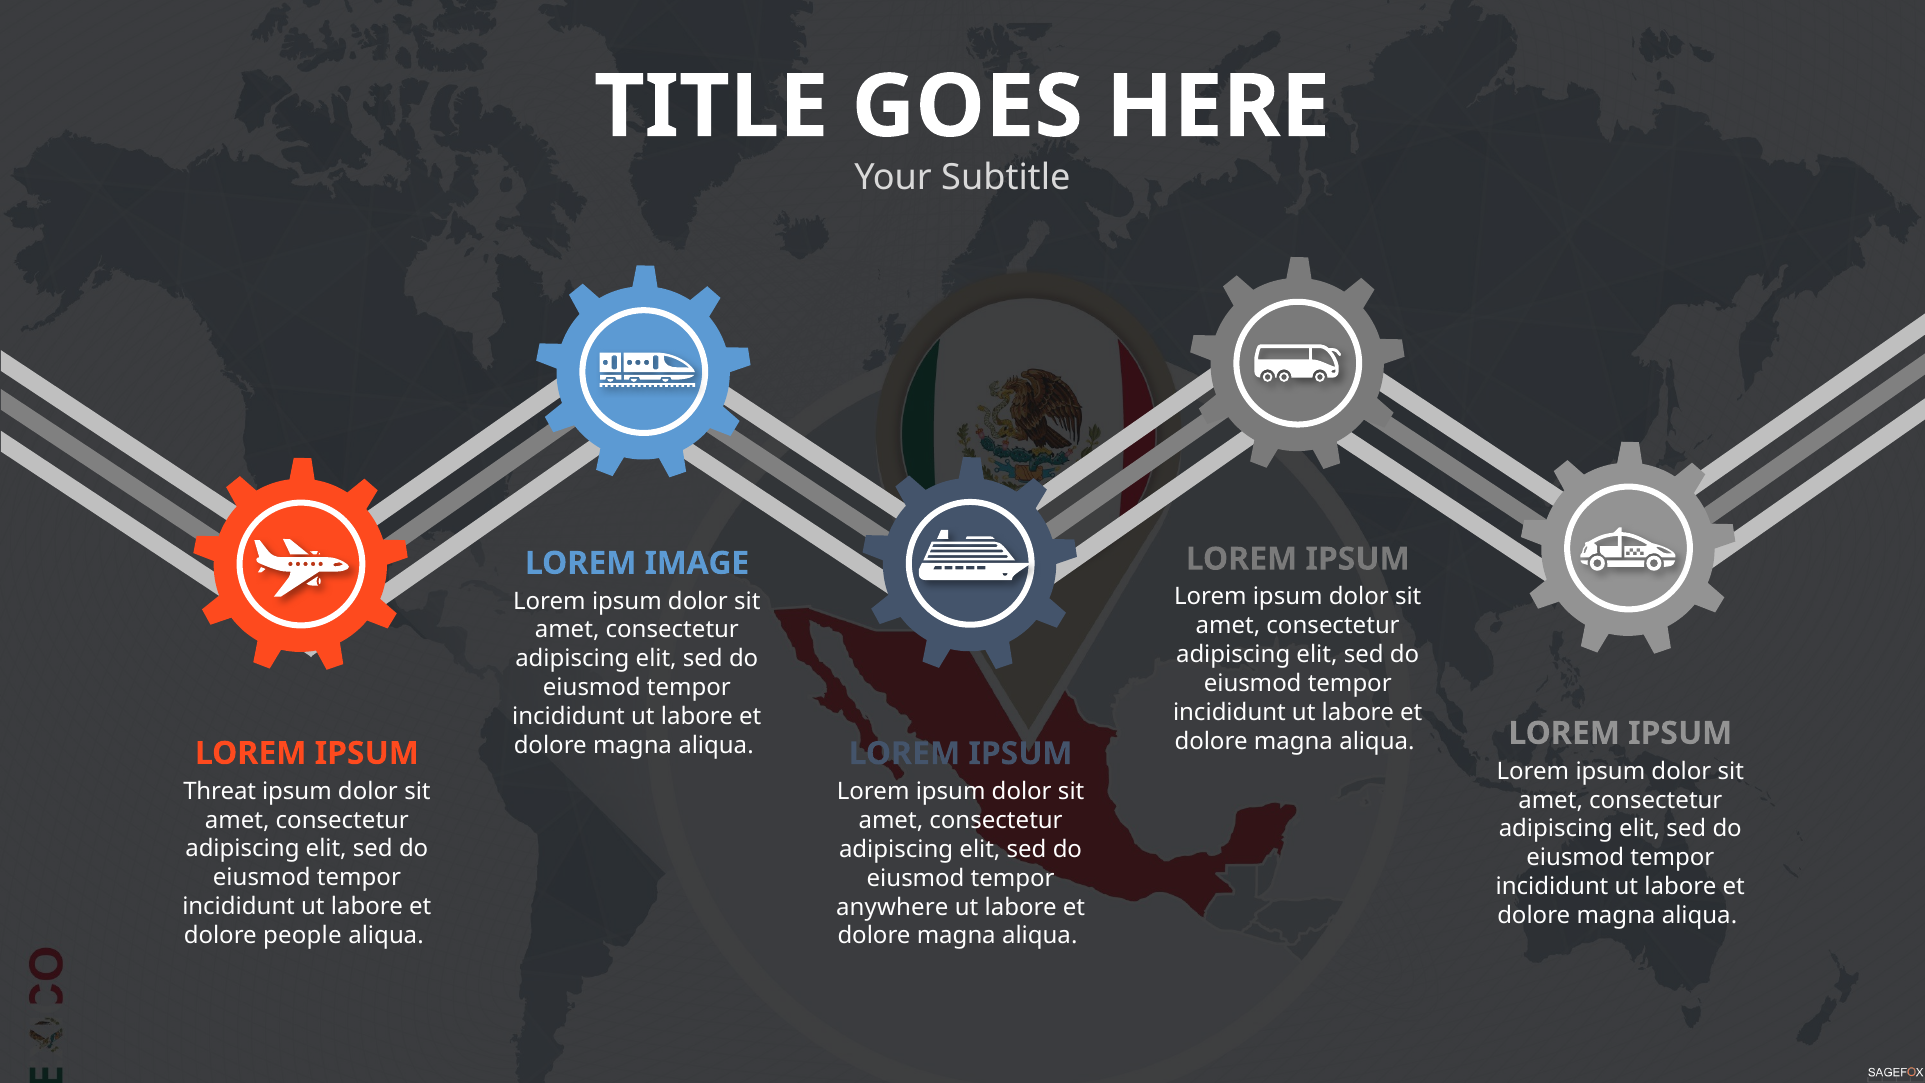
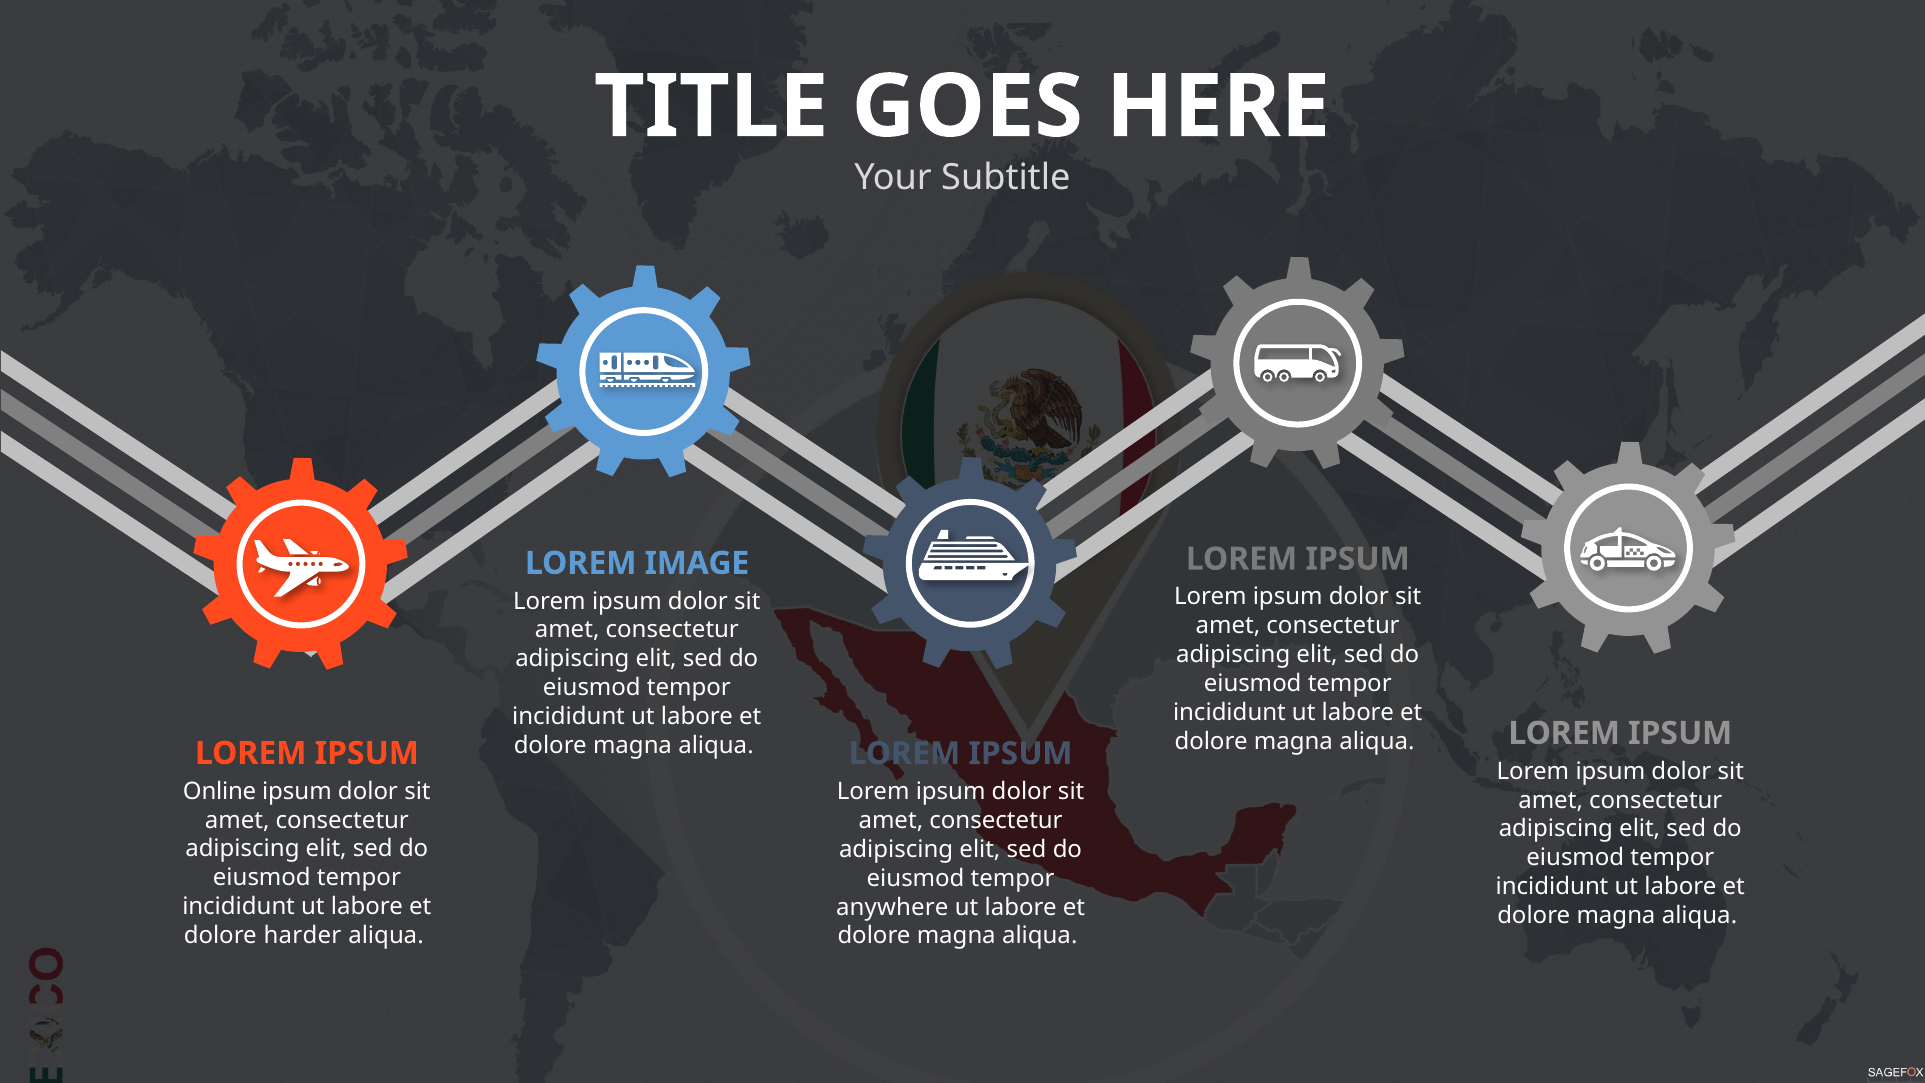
Threat: Threat -> Online (220, 791)
people: people -> harder (302, 935)
